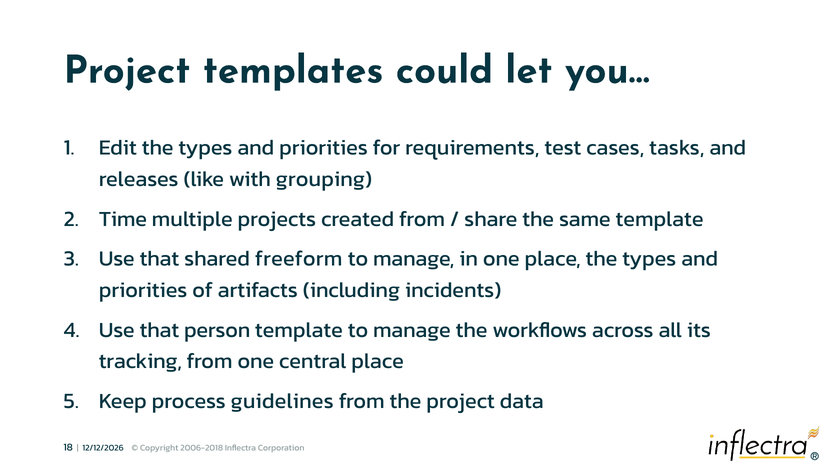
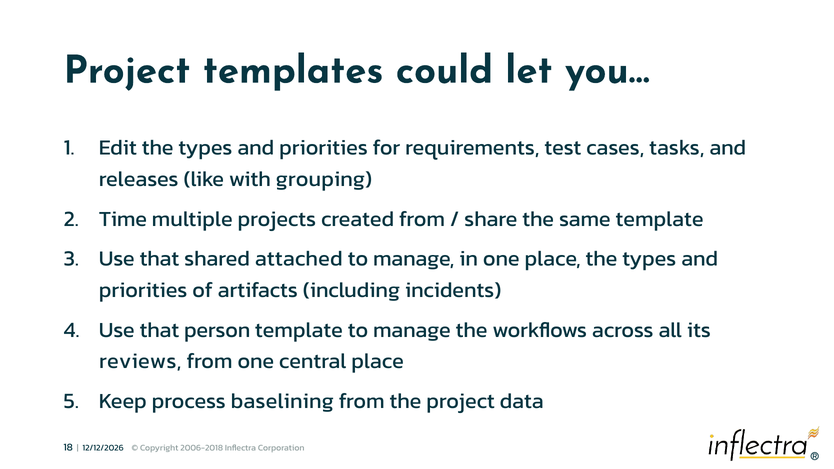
freeform: freeform -> attached (299, 259)
tracking: tracking -> reviews (140, 361)
guidelines: guidelines -> baselining (282, 401)
